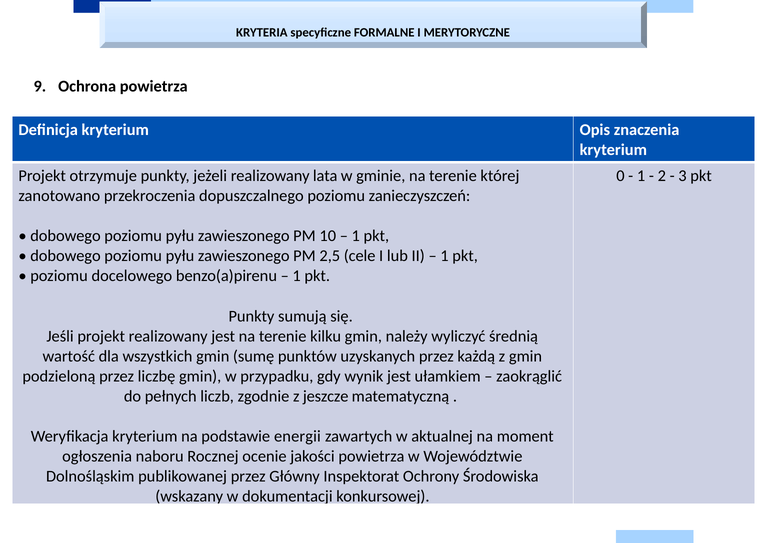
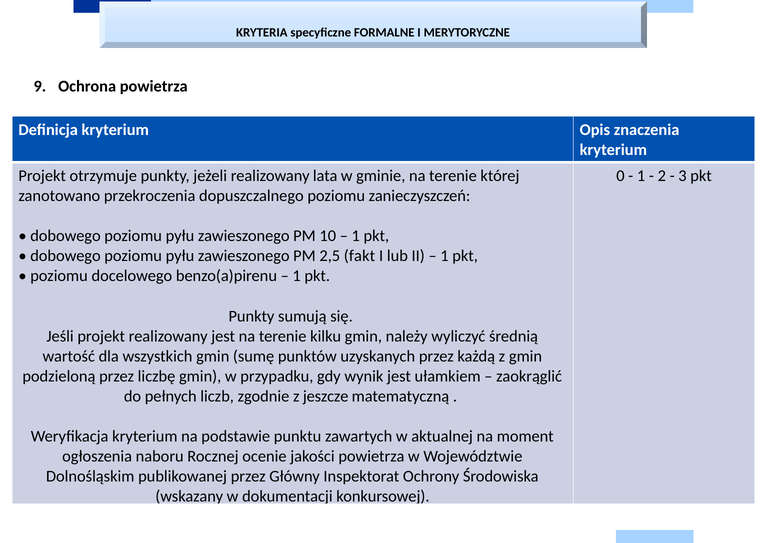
cele: cele -> fakt (360, 256)
energii: energii -> punktu (298, 436)
